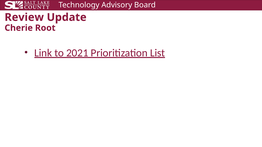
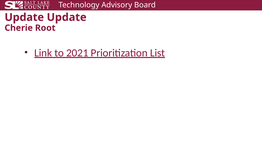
Review: Review -> Update (24, 17)
